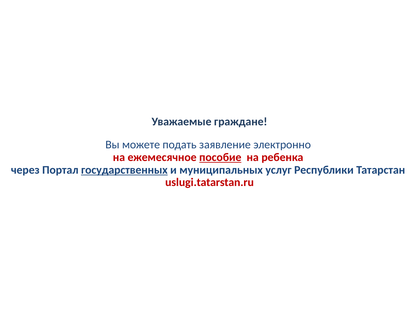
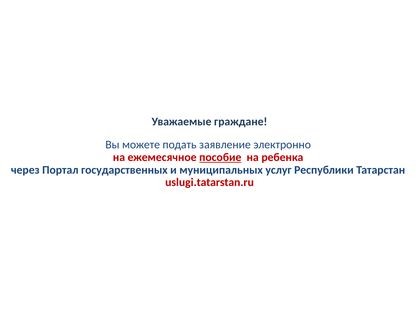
государственных underline: present -> none (124, 170)
